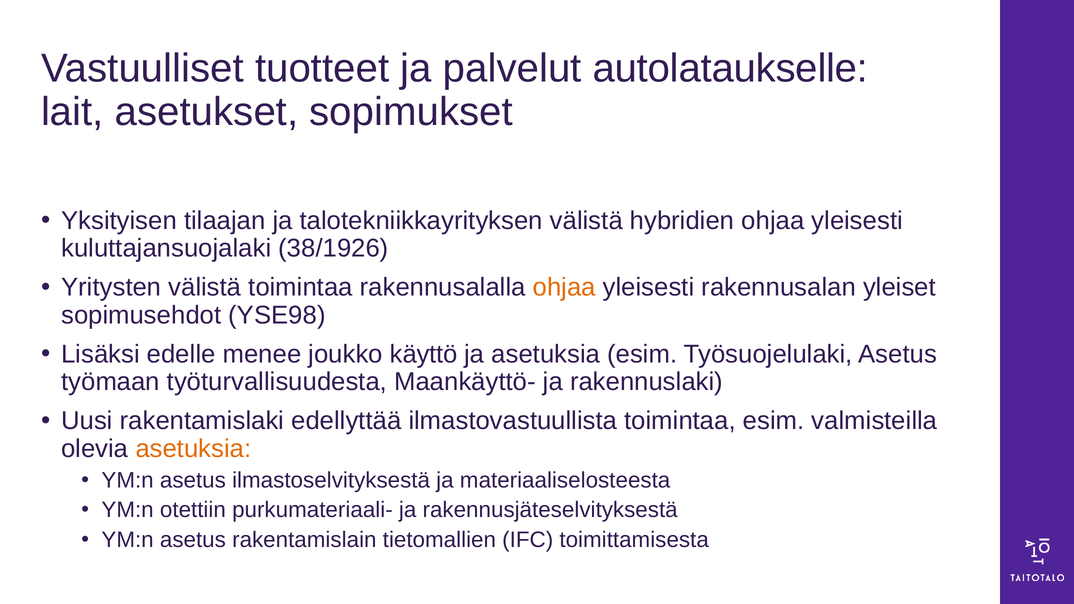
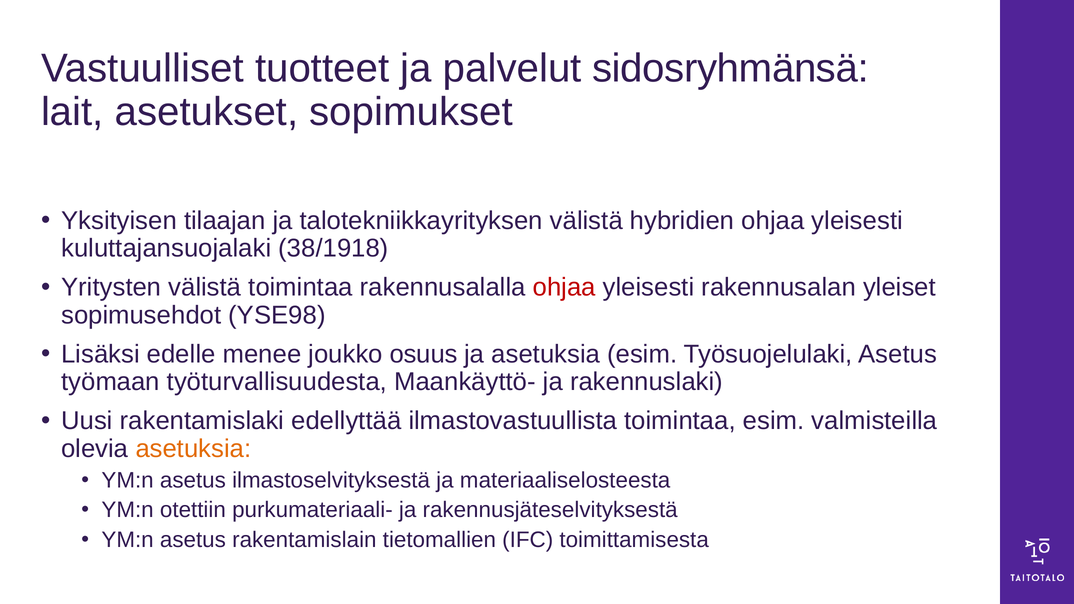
autolataukselle: autolataukselle -> sidosryhmänsä (731, 68)
38/1926: 38/1926 -> 38/1918 (333, 248)
ohjaa colour: orange -> red (564, 287)
käyttö: käyttö -> osuus (424, 354)
